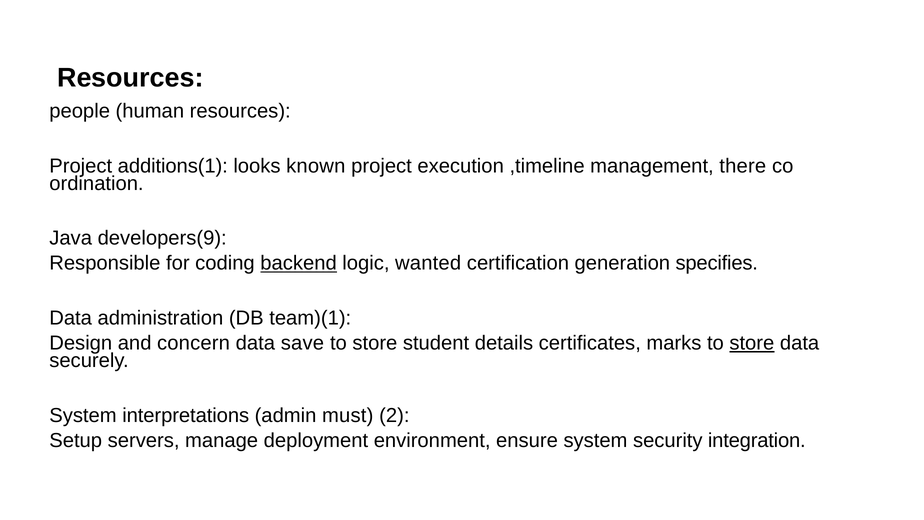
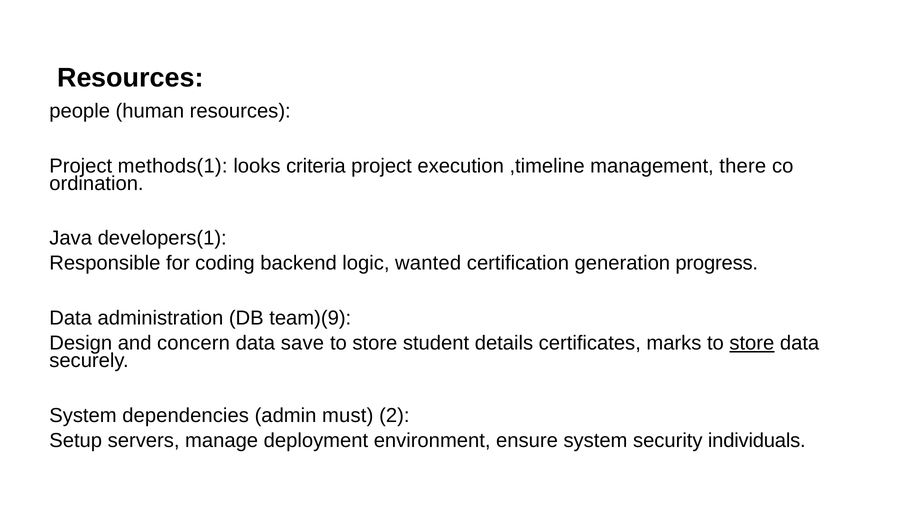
additions(1: additions(1 -> methods(1 (173, 166)
known: known -> criteria (316, 166)
developers(9: developers(9 -> developers(1 (162, 238)
backend underline: present -> none (299, 263)
specifies: specifies -> progress (717, 263)
team)(1: team)(1 -> team)(9 (310, 318)
interpretations: interpretations -> dependencies (186, 415)
integration: integration -> individuals (757, 440)
